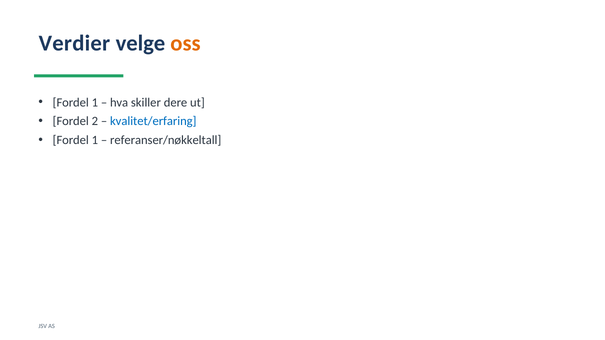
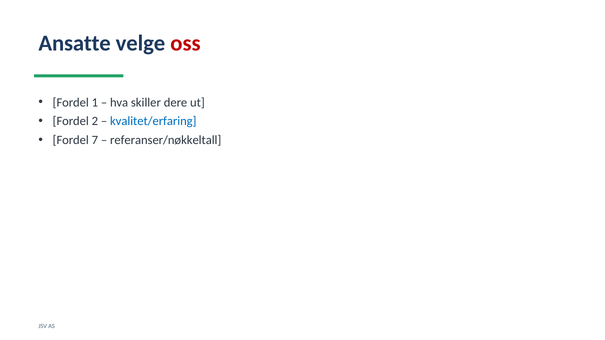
Verdier: Verdier -> Ansatte (75, 43)
oss colour: orange -> red (185, 43)
1: 1 -> 7 (95, 140)
